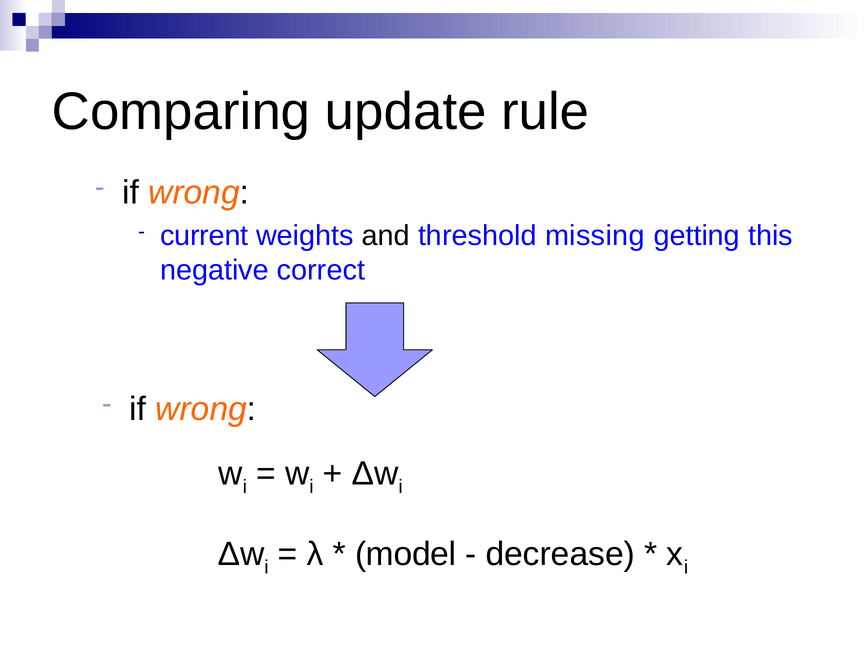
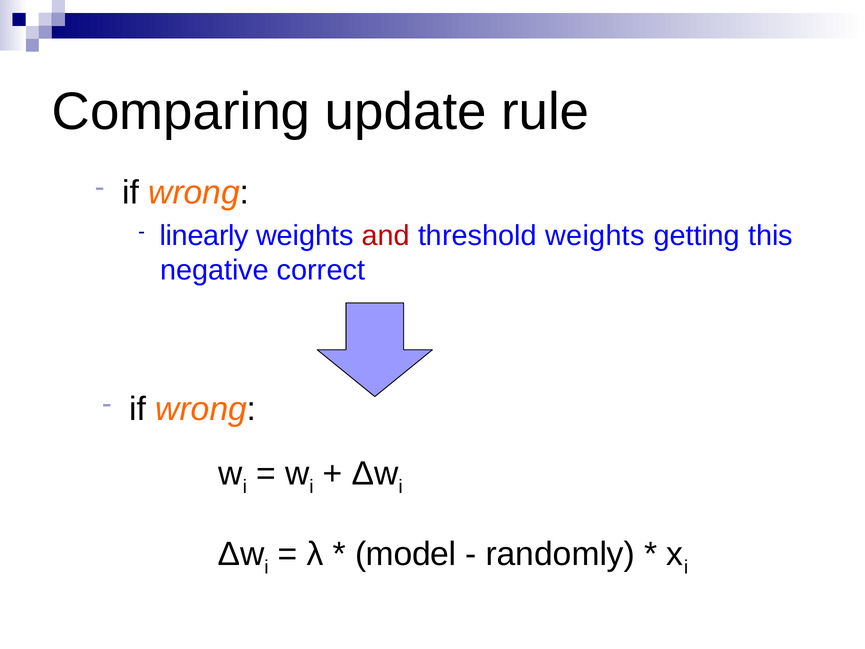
current: current -> linearly (204, 236)
and colour: black -> red (386, 236)
threshold missing: missing -> weights (595, 236)
decrease: decrease -> randomly (560, 554)
